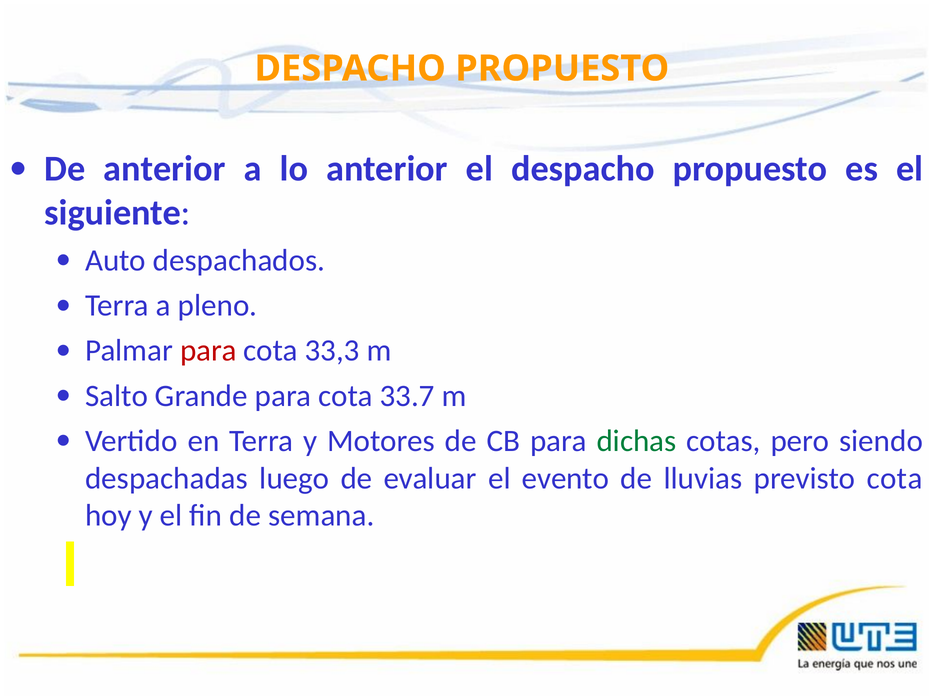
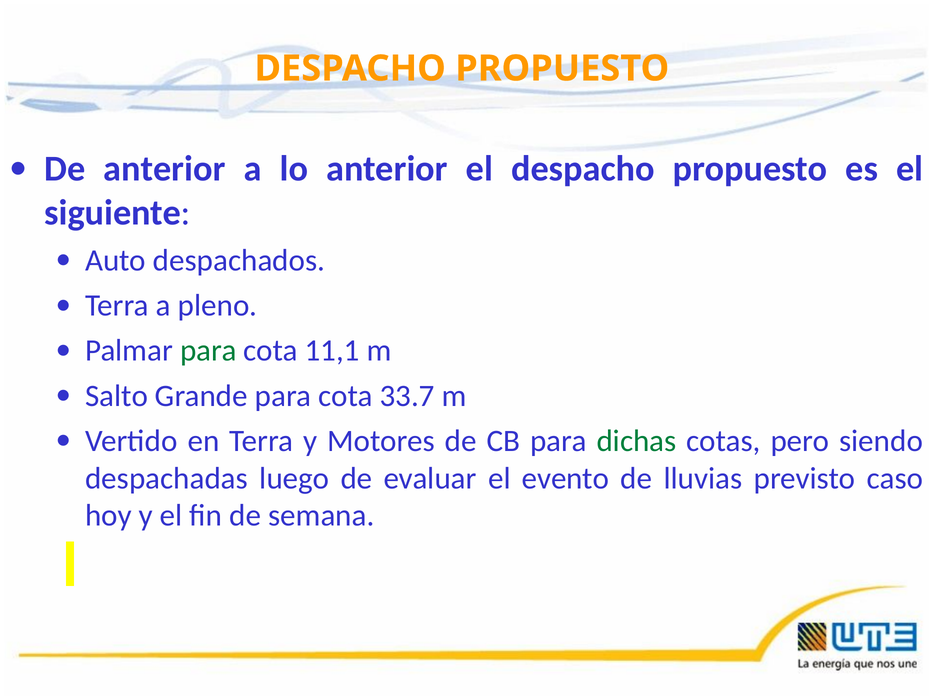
para colour: red -> green (208, 351)
33,3: 33,3 -> 11,1 (332, 351)
previsto cota: cota -> caso (895, 478)
